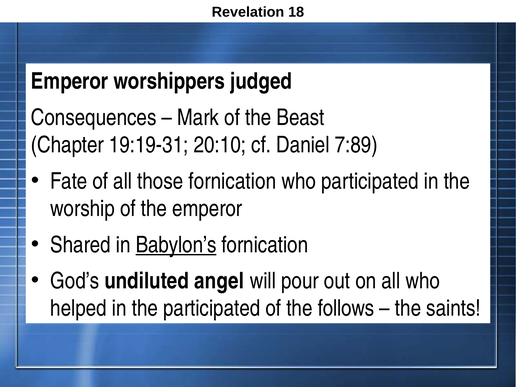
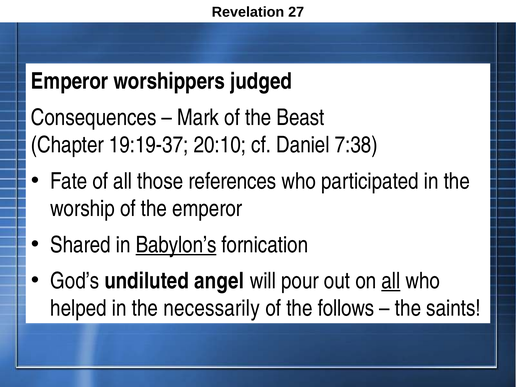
18: 18 -> 27 (296, 12)
19:19-31: 19:19-31 -> 19:19-37 (149, 145)
7:89: 7:89 -> 7:38 (356, 145)
those fornication: fornication -> references (232, 181)
all underline: none -> present (391, 281)
the participated: participated -> necessarily (212, 308)
